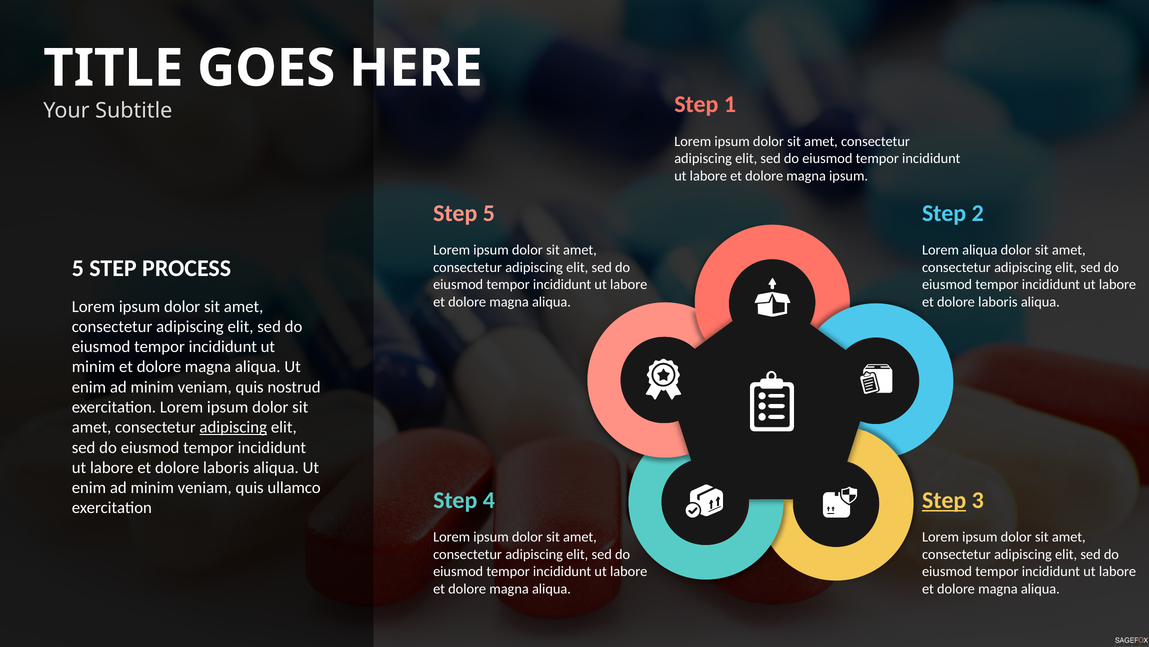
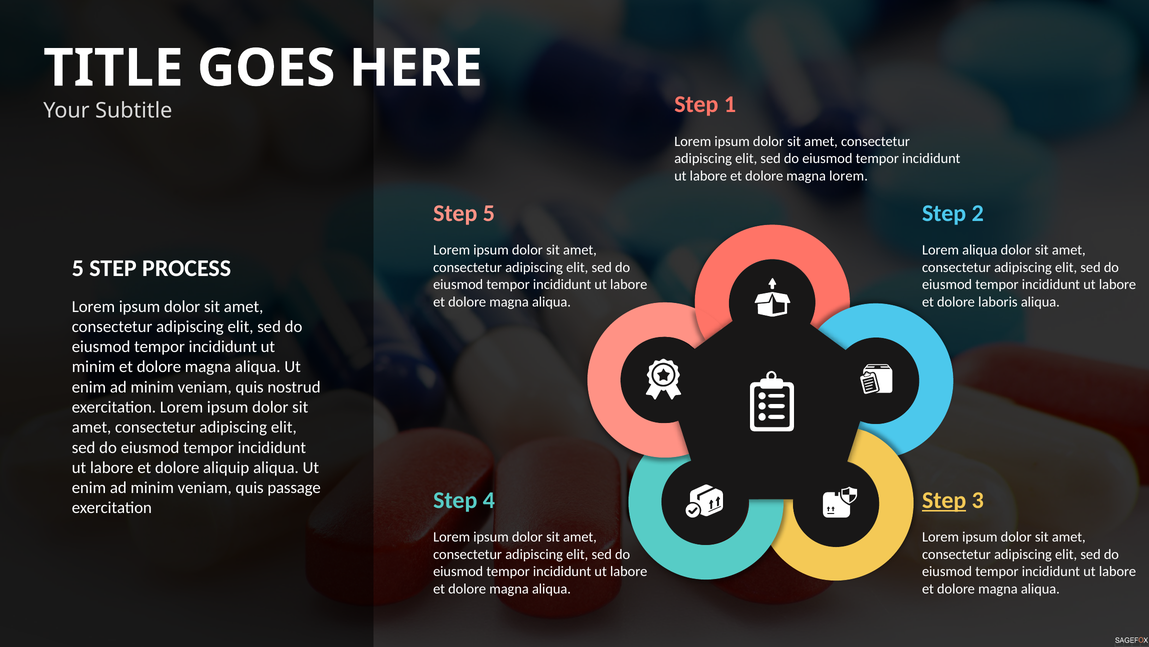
magna ipsum: ipsum -> lorem (849, 176)
adipiscing underline: present -> none (233, 427)
laboris: laboris -> aliquip (226, 467)
ullamco: ullamco -> passage (294, 487)
